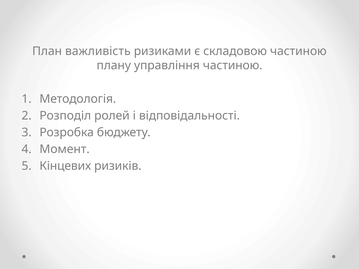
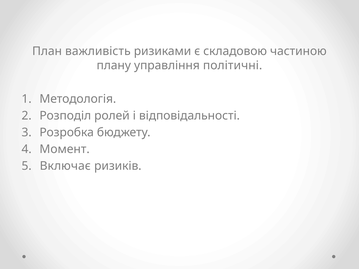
управління частиною: частиною -> політичні (233, 66)
Кінцевих: Кінцевих -> Включає (65, 166)
